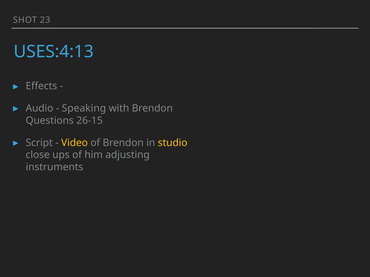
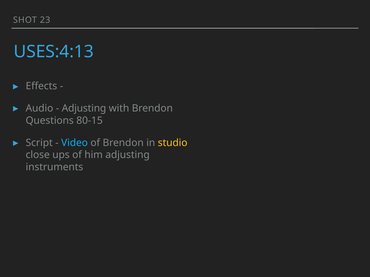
Speaking: Speaking -> Adjusting (84, 109)
26-15: 26-15 -> 80-15 (90, 121)
Video colour: yellow -> light blue (75, 143)
